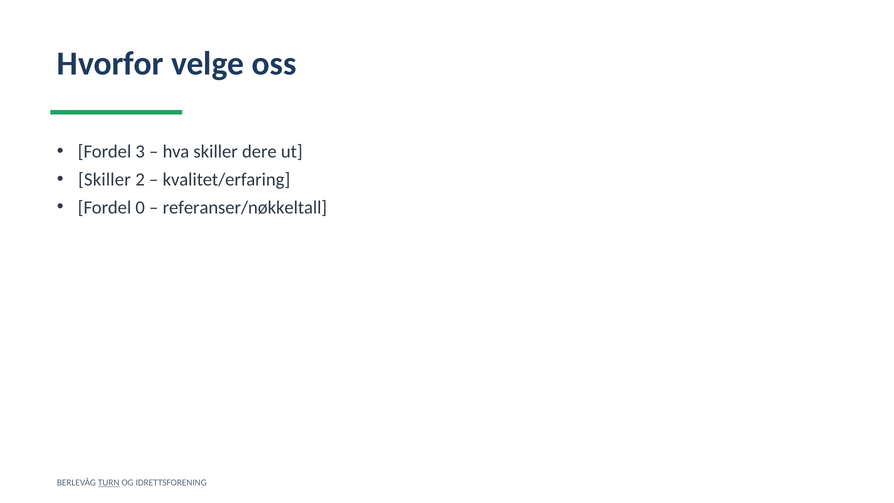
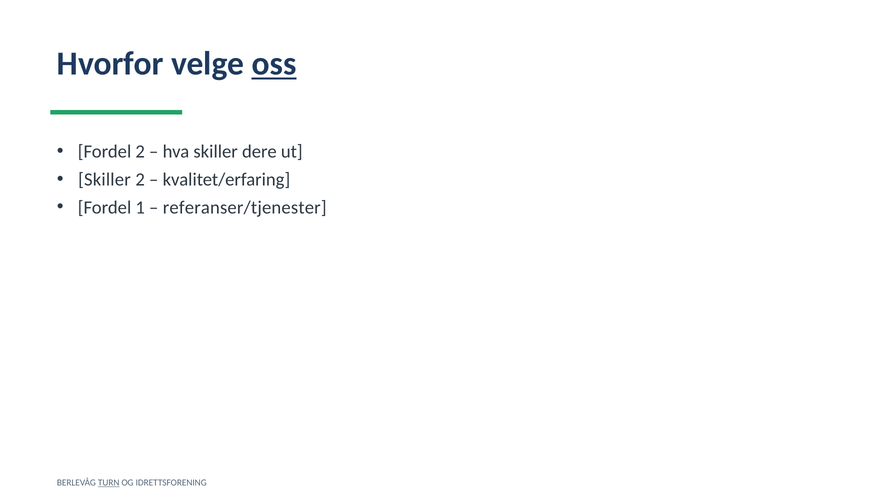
oss underline: none -> present (274, 64)
Fordel 3: 3 -> 2 (140, 151)
0: 0 -> 1 (140, 207)
referanser/nøkkeltall: referanser/nøkkeltall -> referanser/tjenester (245, 207)
